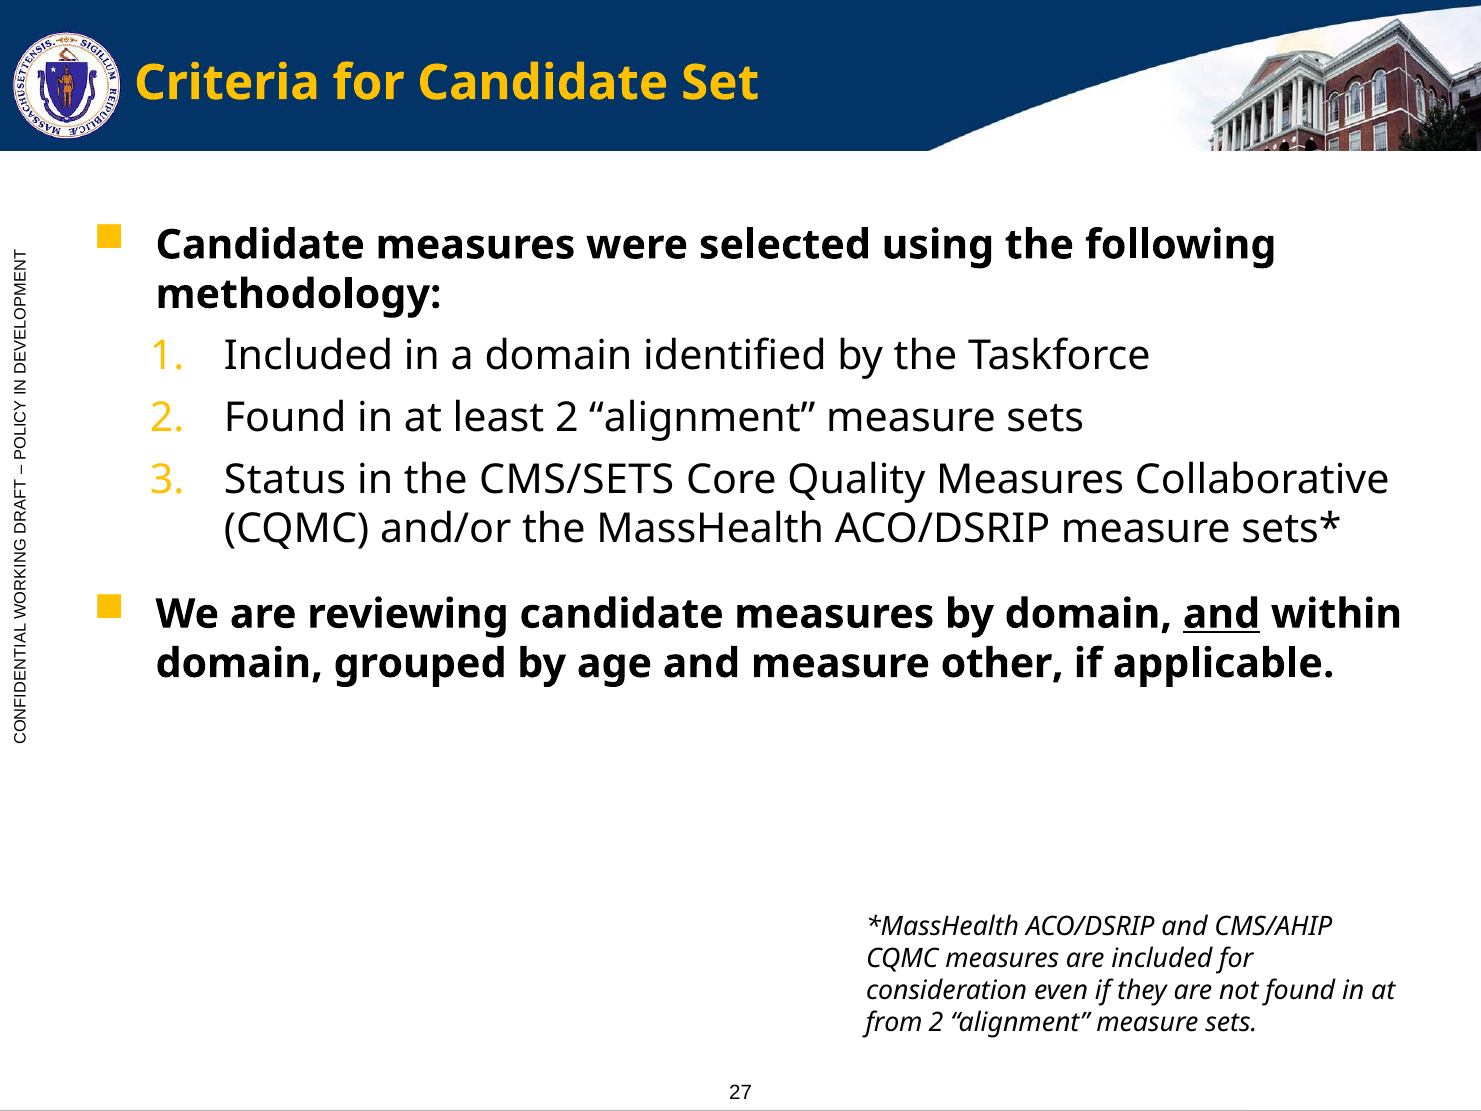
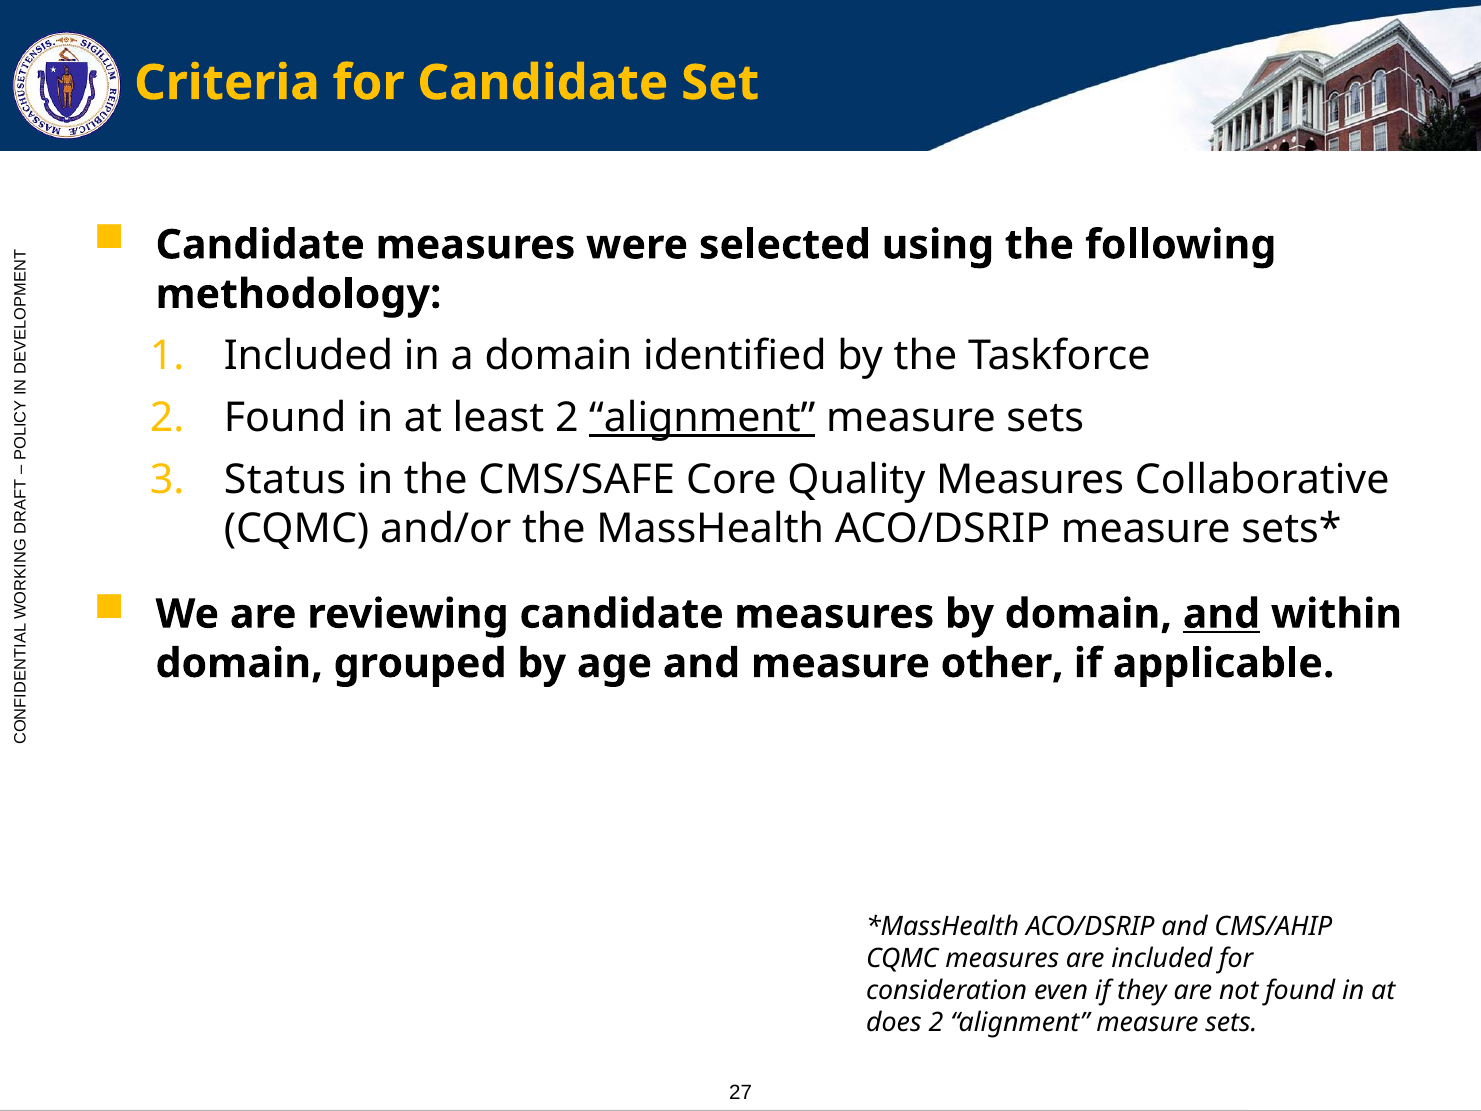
alignment underline: none -> present (702, 418)
CMS/SETS: CMS/SETS -> CMS/SAFE (577, 479)
from: from -> does (894, 1023)
